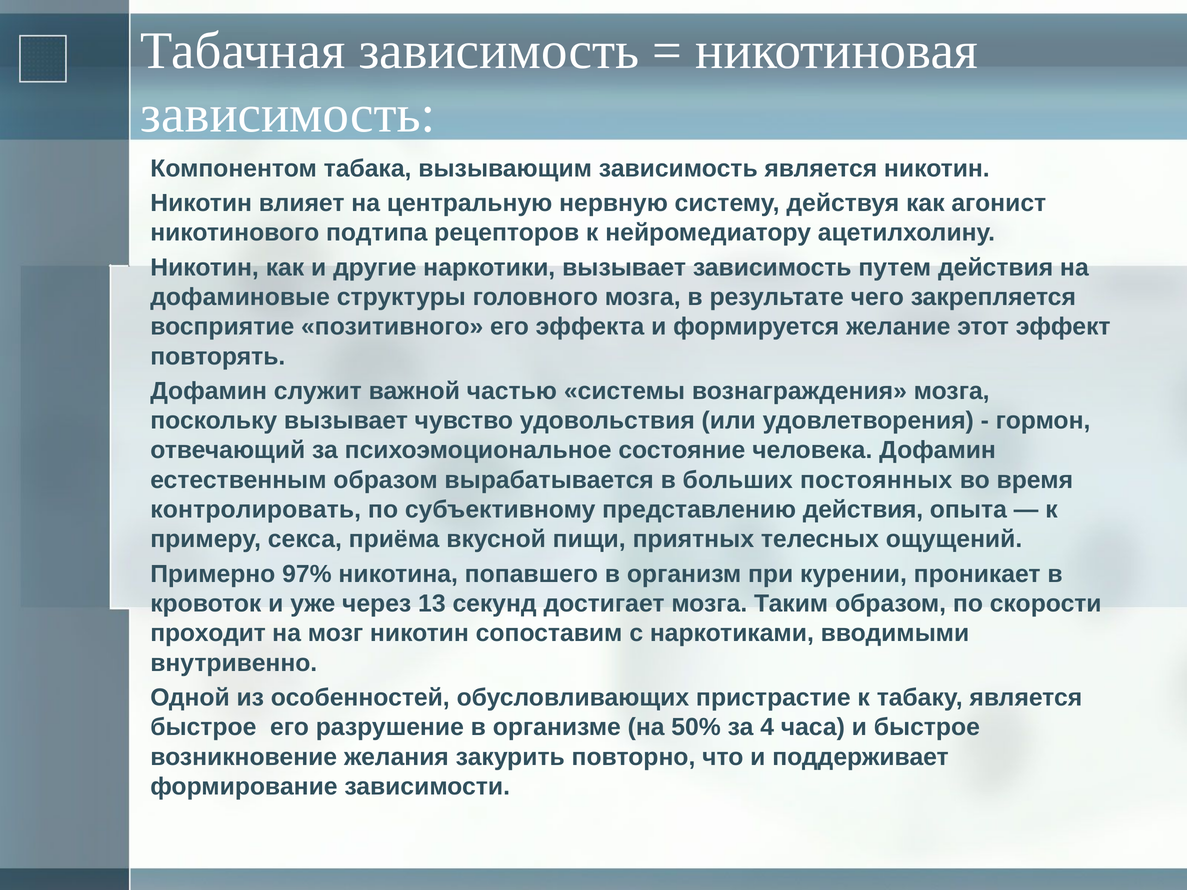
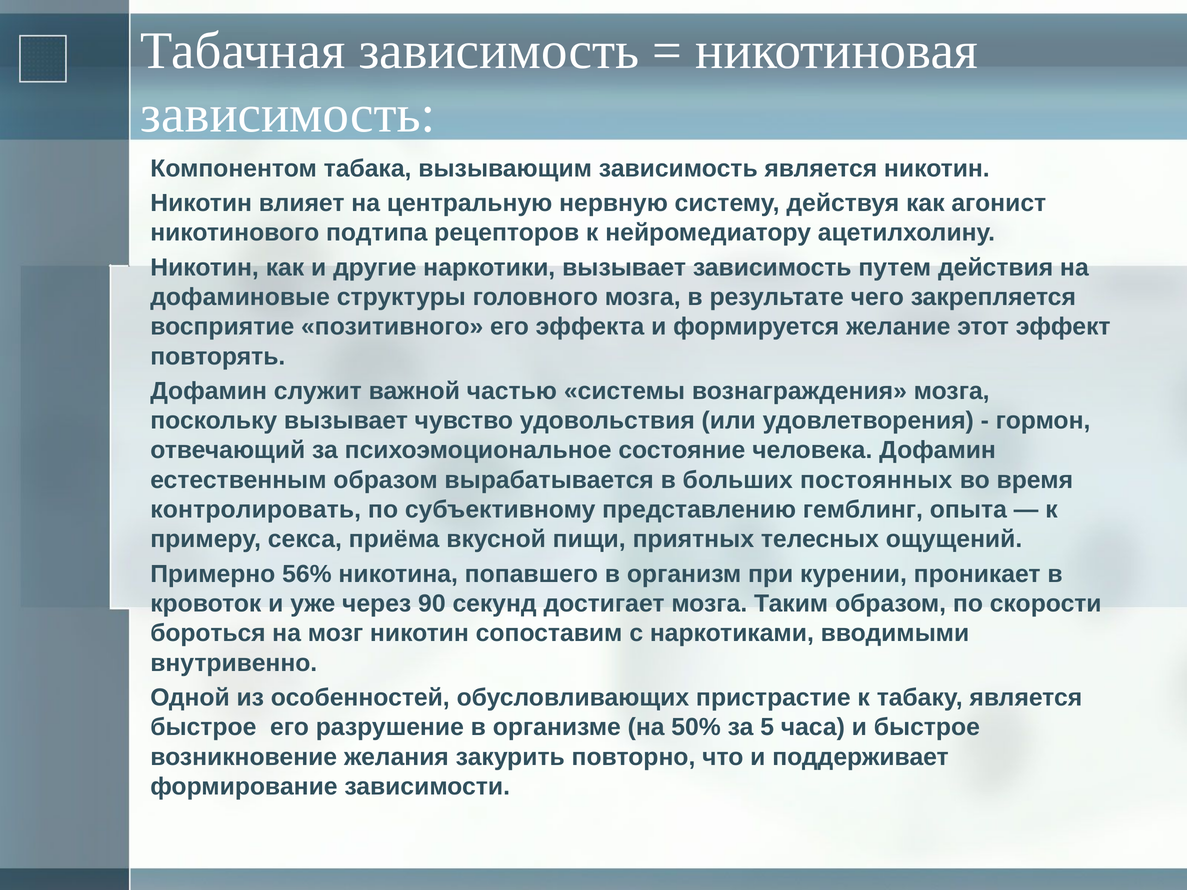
представлению действия: действия -> гемблинг (863, 510)
97%: 97% -> 56% (307, 574)
13: 13 -> 90 (432, 604)
проходит: проходит -> бороться (208, 633)
4: 4 -> 5 (767, 727)
